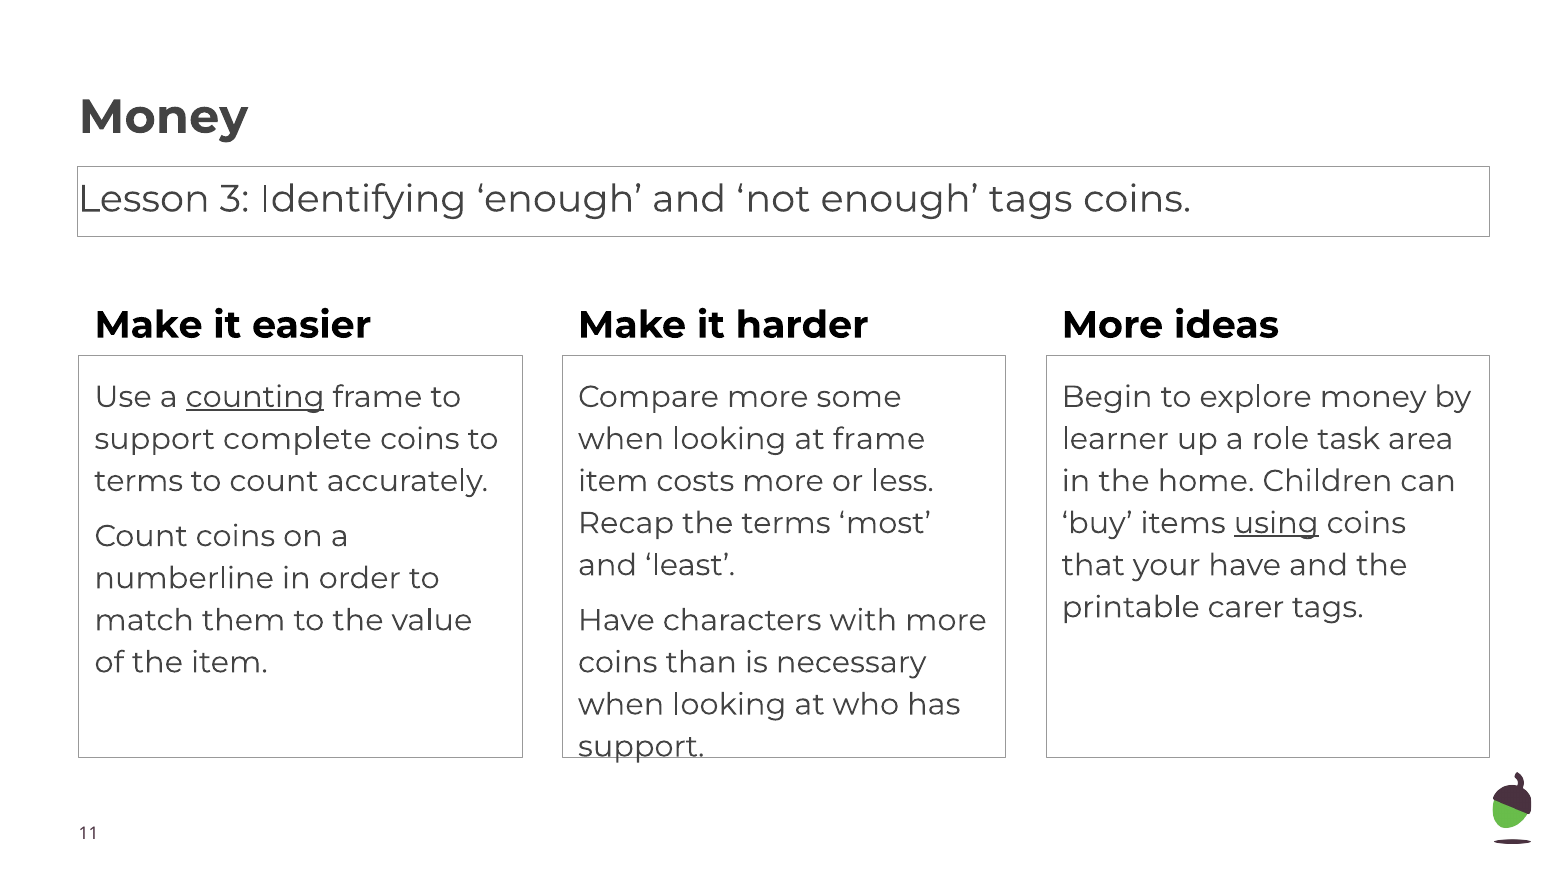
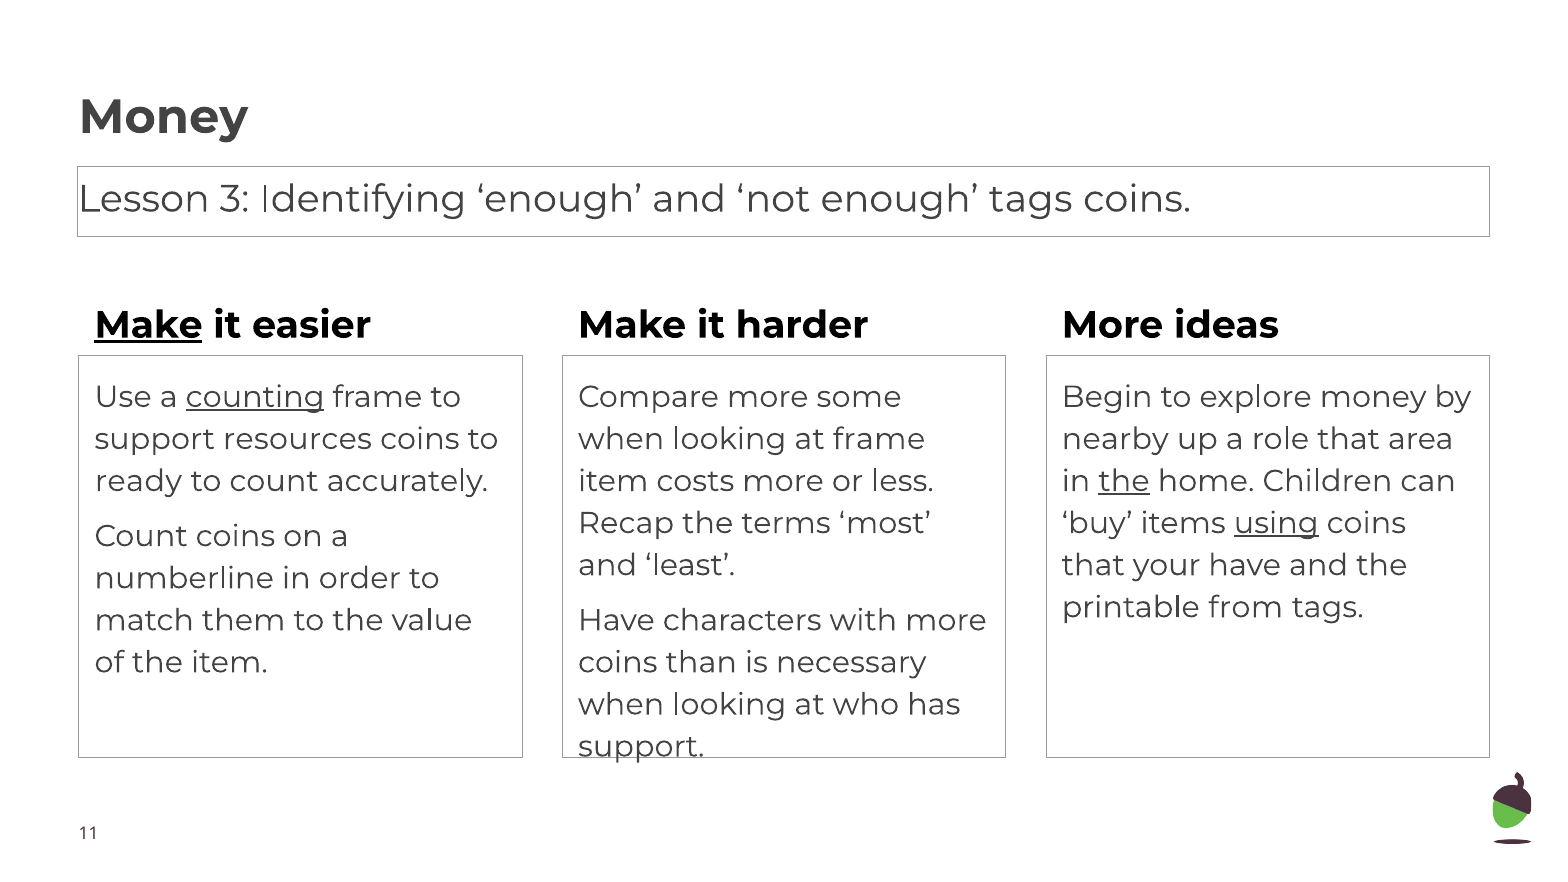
Make underline: none -> present (149, 325)
complete: complete -> resources (297, 439)
learner: learner -> nearby (1115, 439)
role task: task -> that (1349, 439)
terms: terms -> ready (138, 481)
the underline: none -> present (1124, 481)
carer: carer -> from (1246, 607)
